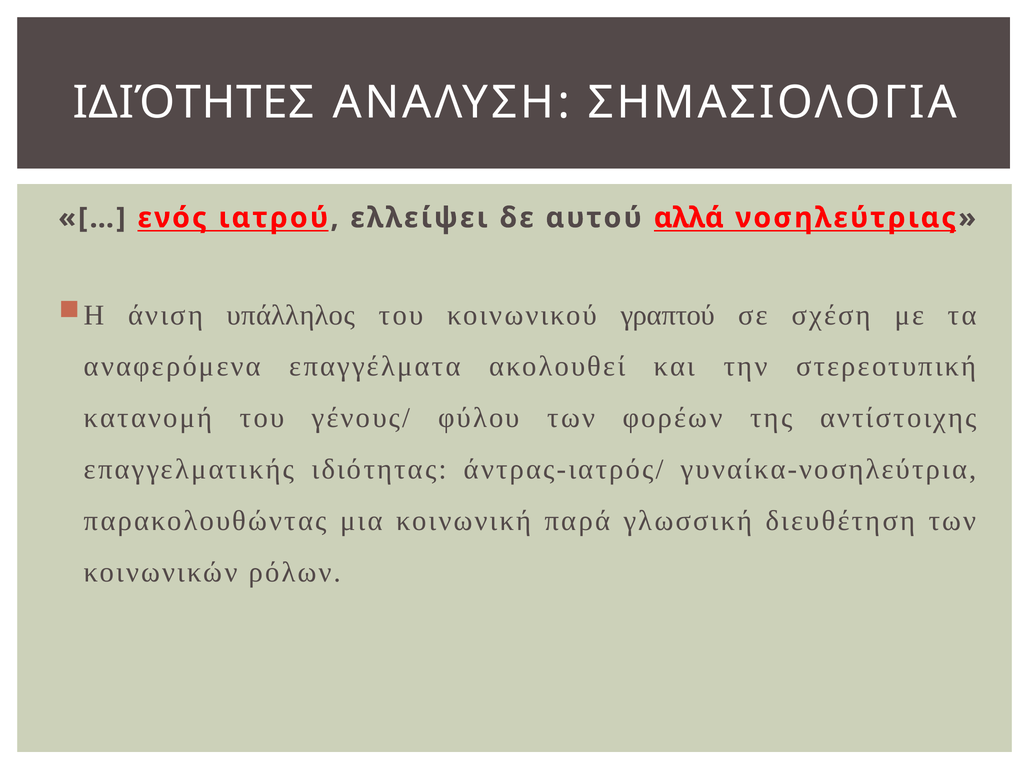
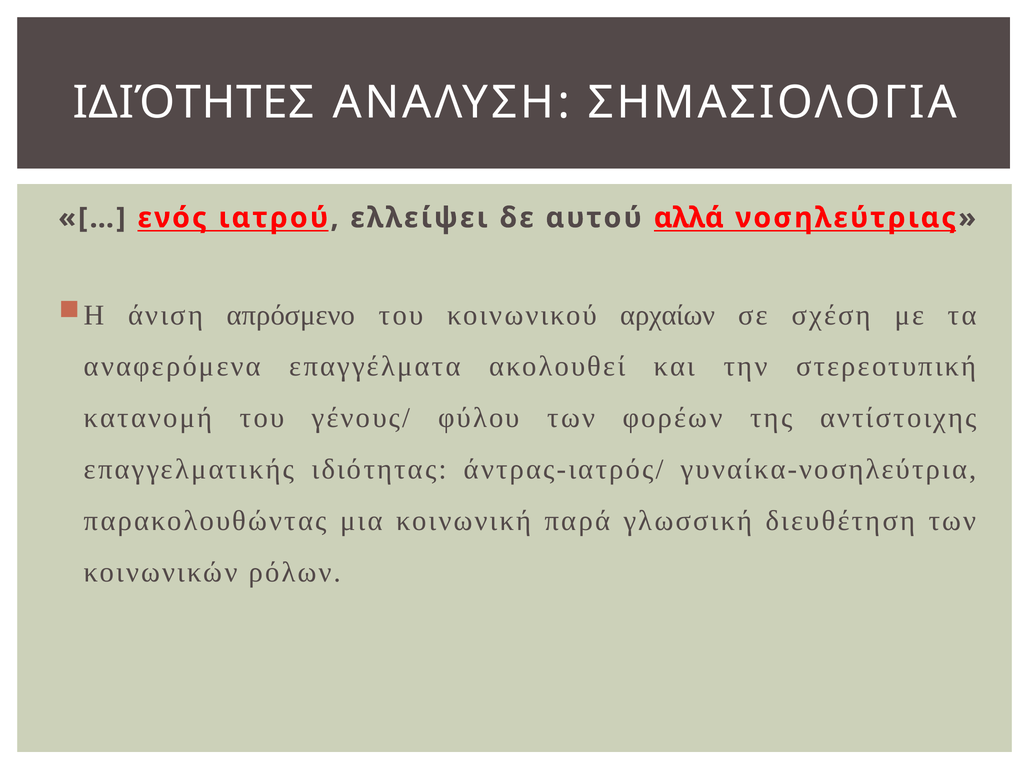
υπάλληλος: υπάλληλος -> απρόσμενο (291, 315)
γραπτού: γραπτού -> αρχαίων (668, 315)
